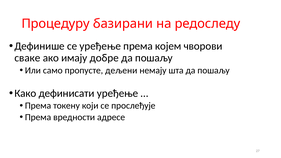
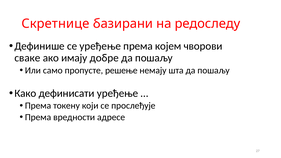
Процедуру: Процедуру -> Скретнице (55, 24)
дељени: дељени -> решење (121, 70)
